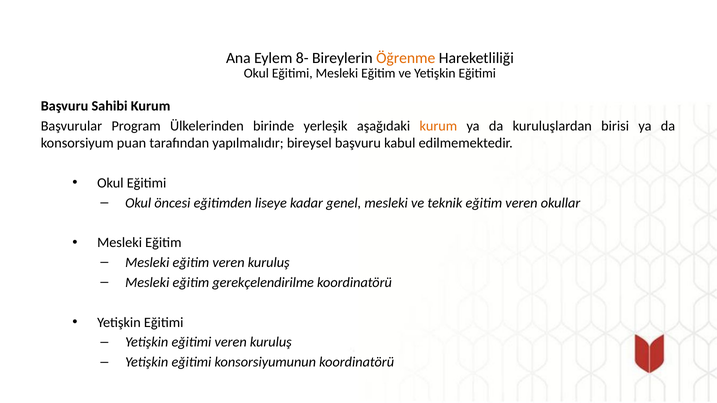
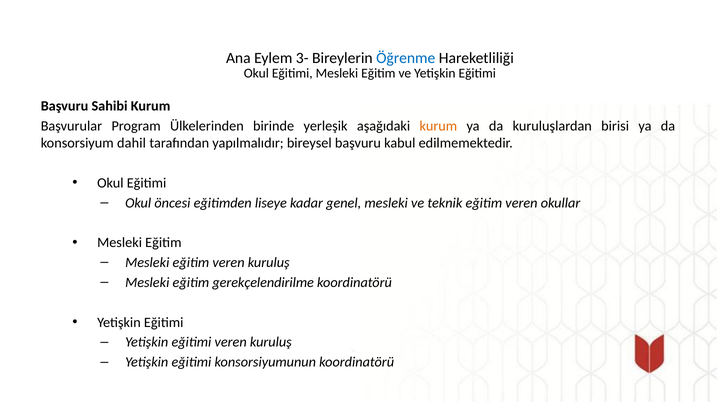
8-: 8- -> 3- (302, 58)
Öğrenme colour: orange -> blue (406, 58)
puan: puan -> dahil (131, 143)
